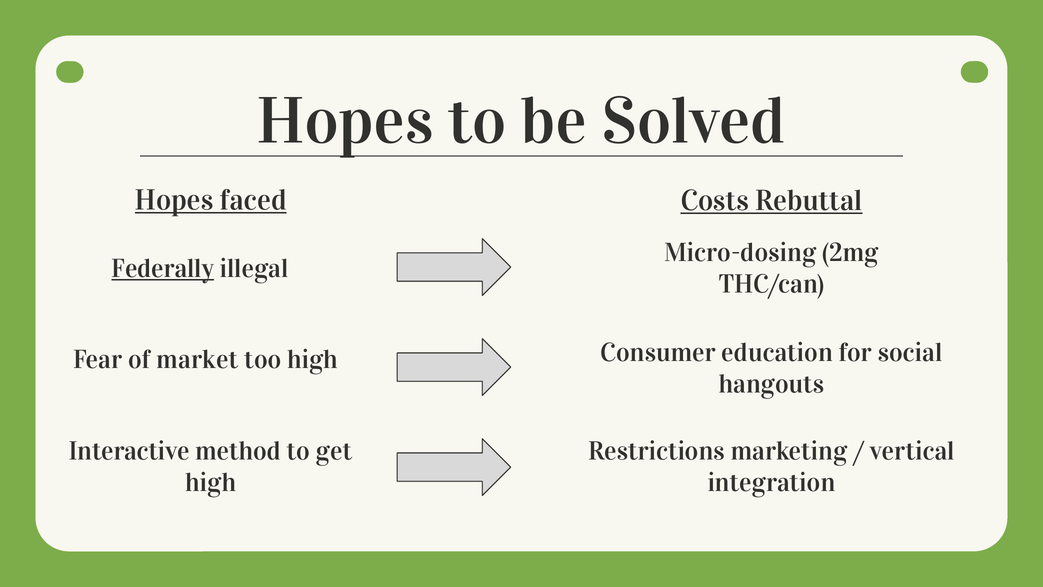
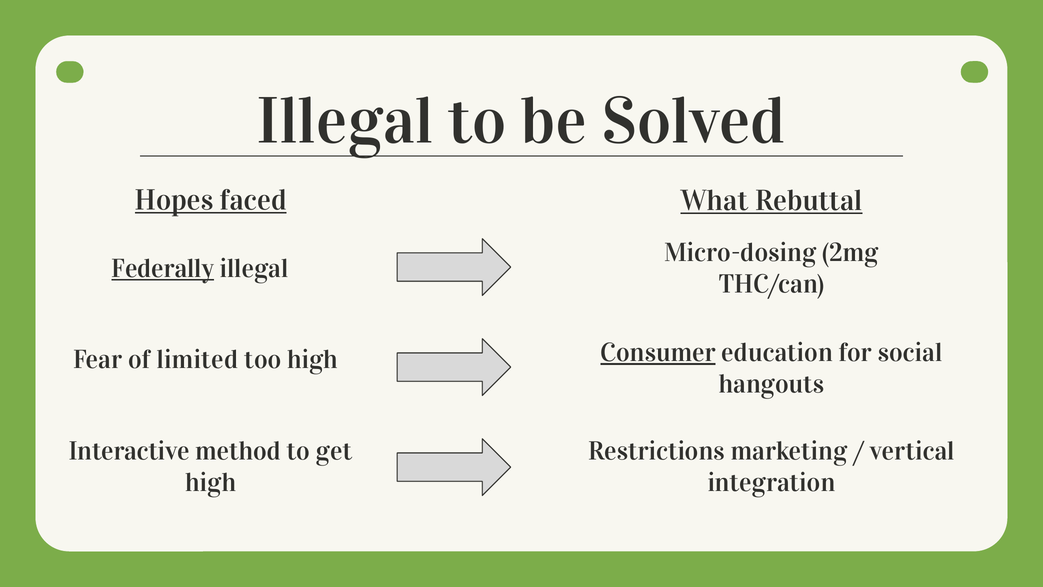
Hopes: Hopes -> Illegal (345, 121)
Costs: Costs -> What (715, 200)
Consumer underline: none -> present (658, 353)
market: market -> limited (197, 360)
